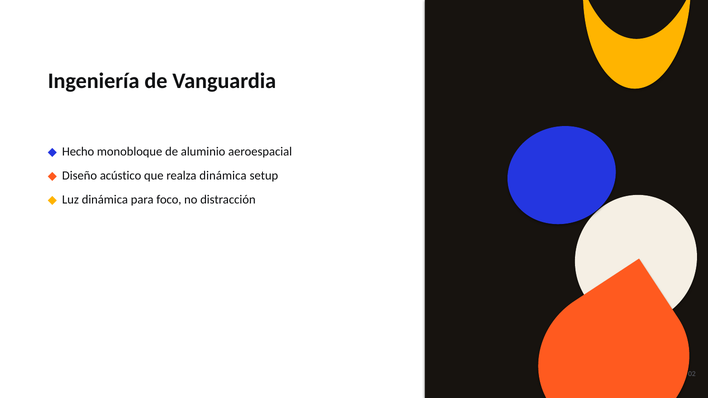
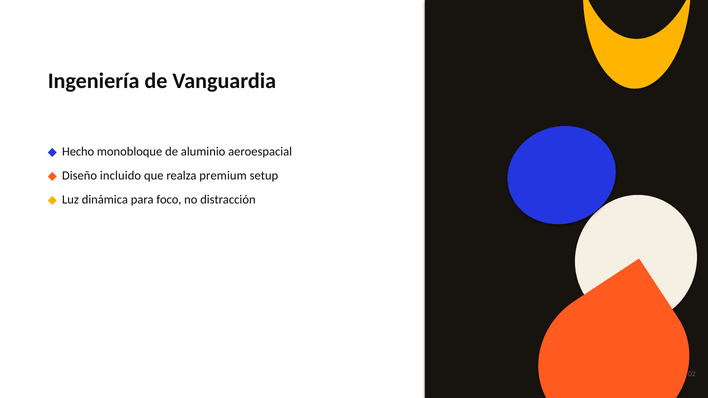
acústico: acústico -> incluido (121, 176)
realza dinámica: dinámica -> premium (223, 176)
